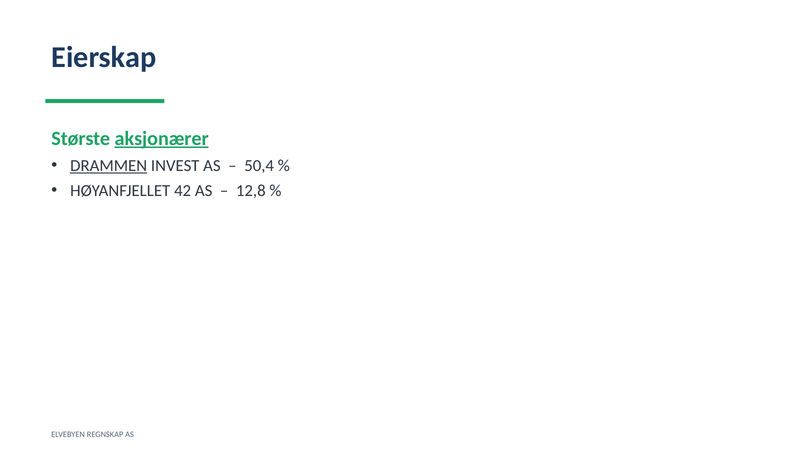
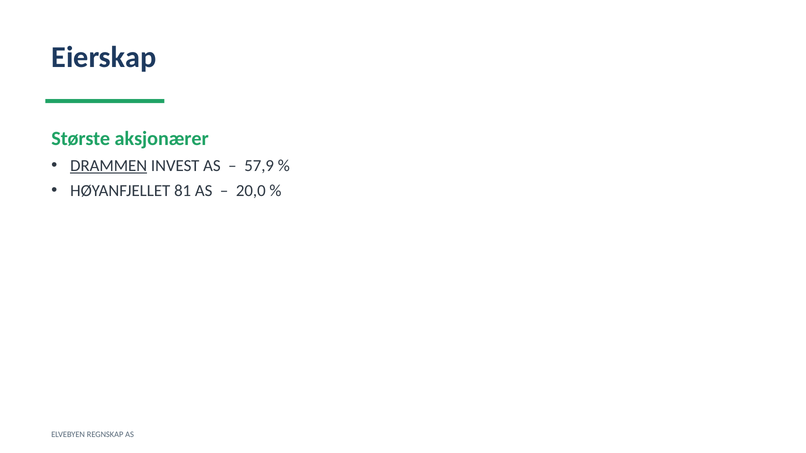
aksjonærer underline: present -> none (162, 139)
50,4: 50,4 -> 57,9 (259, 166)
42: 42 -> 81 (183, 191)
12,8: 12,8 -> 20,0 (251, 191)
